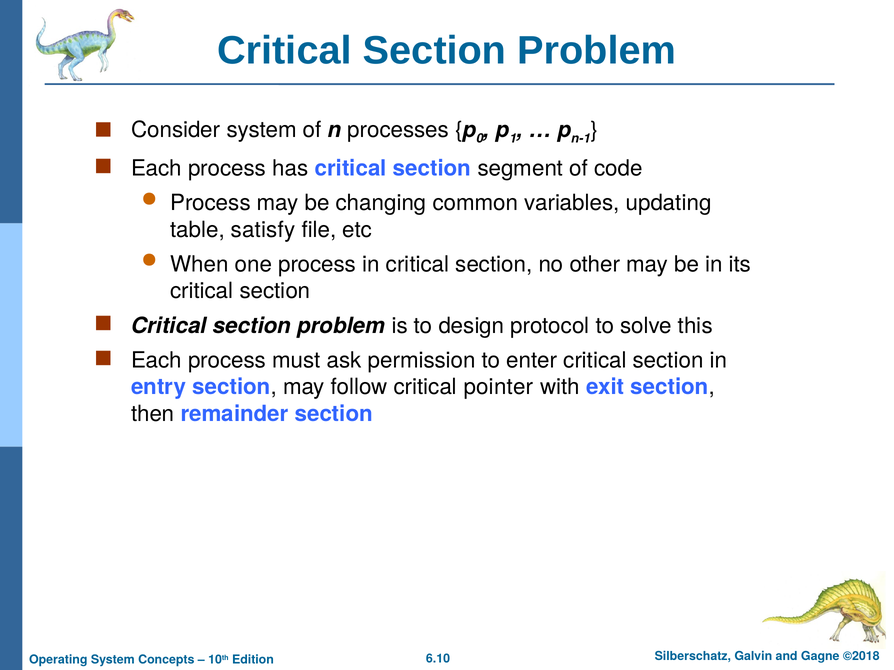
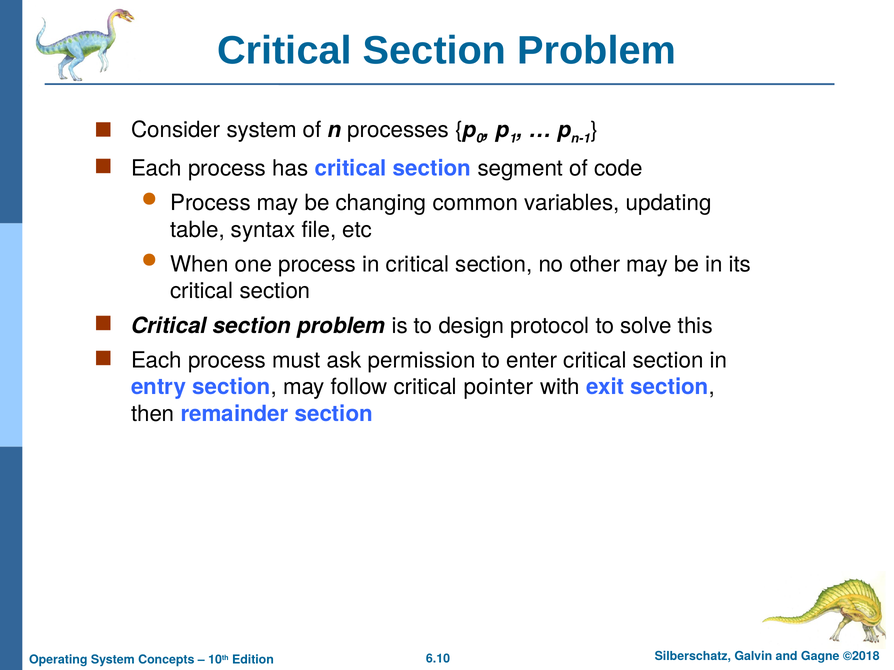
satisfy: satisfy -> syntax (263, 230)
